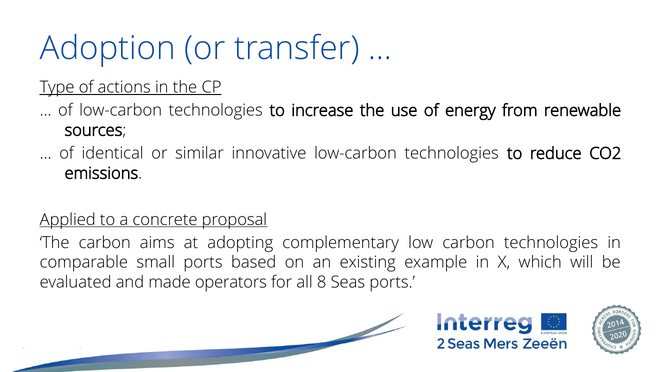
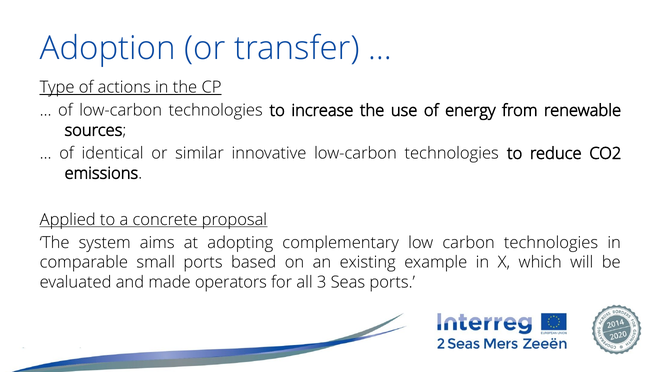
The carbon: carbon -> system (105, 243)
8: 8 -> 3 (322, 283)
